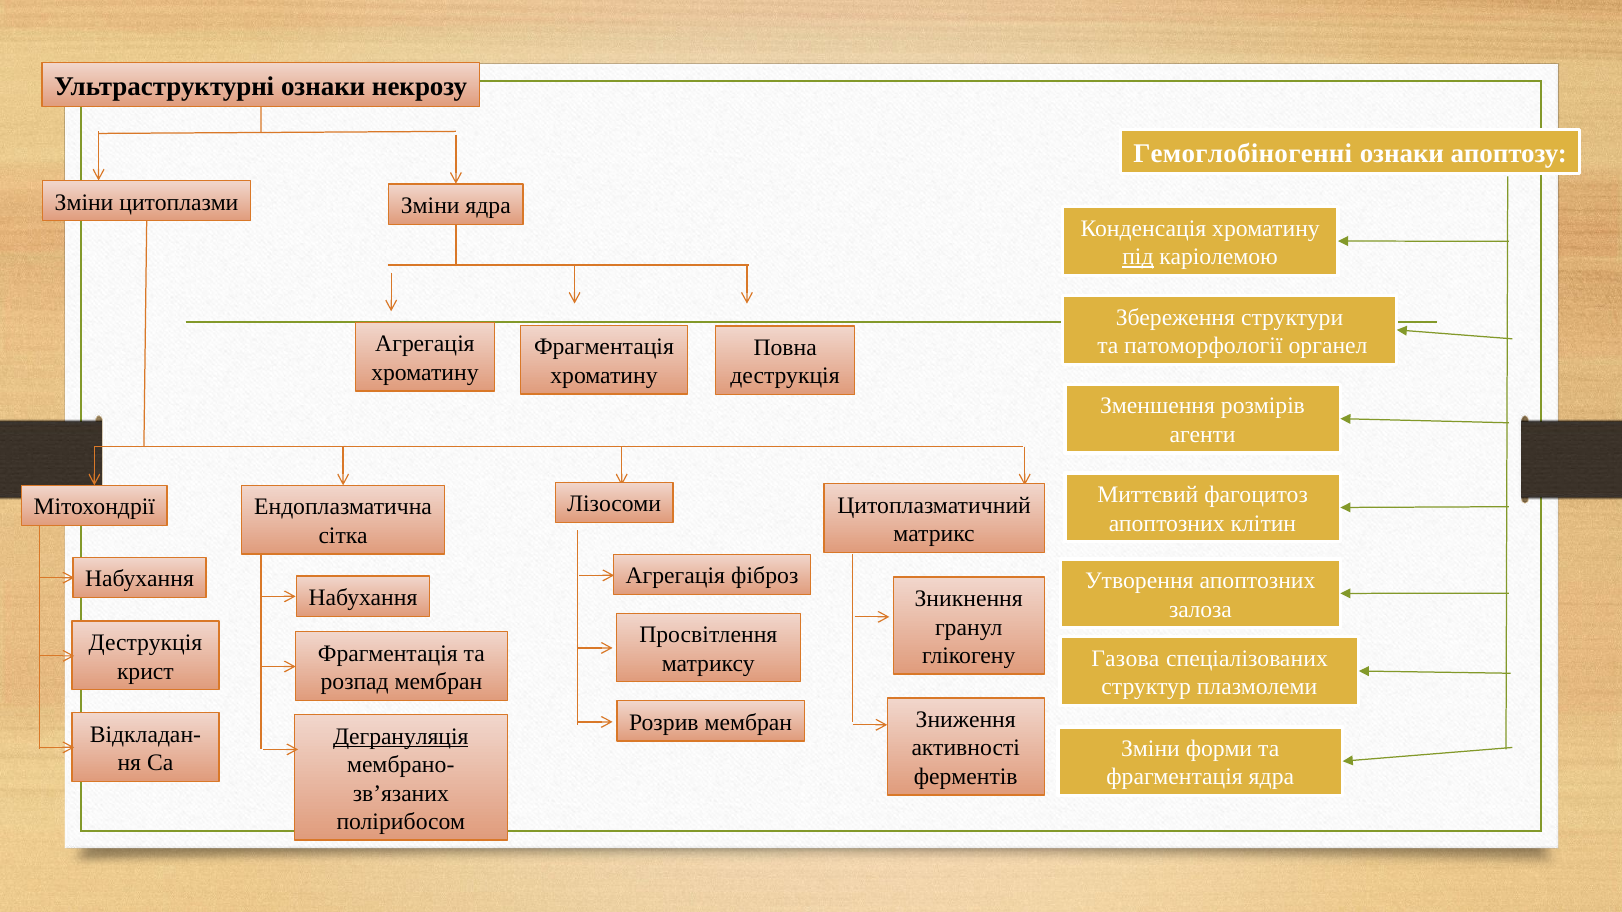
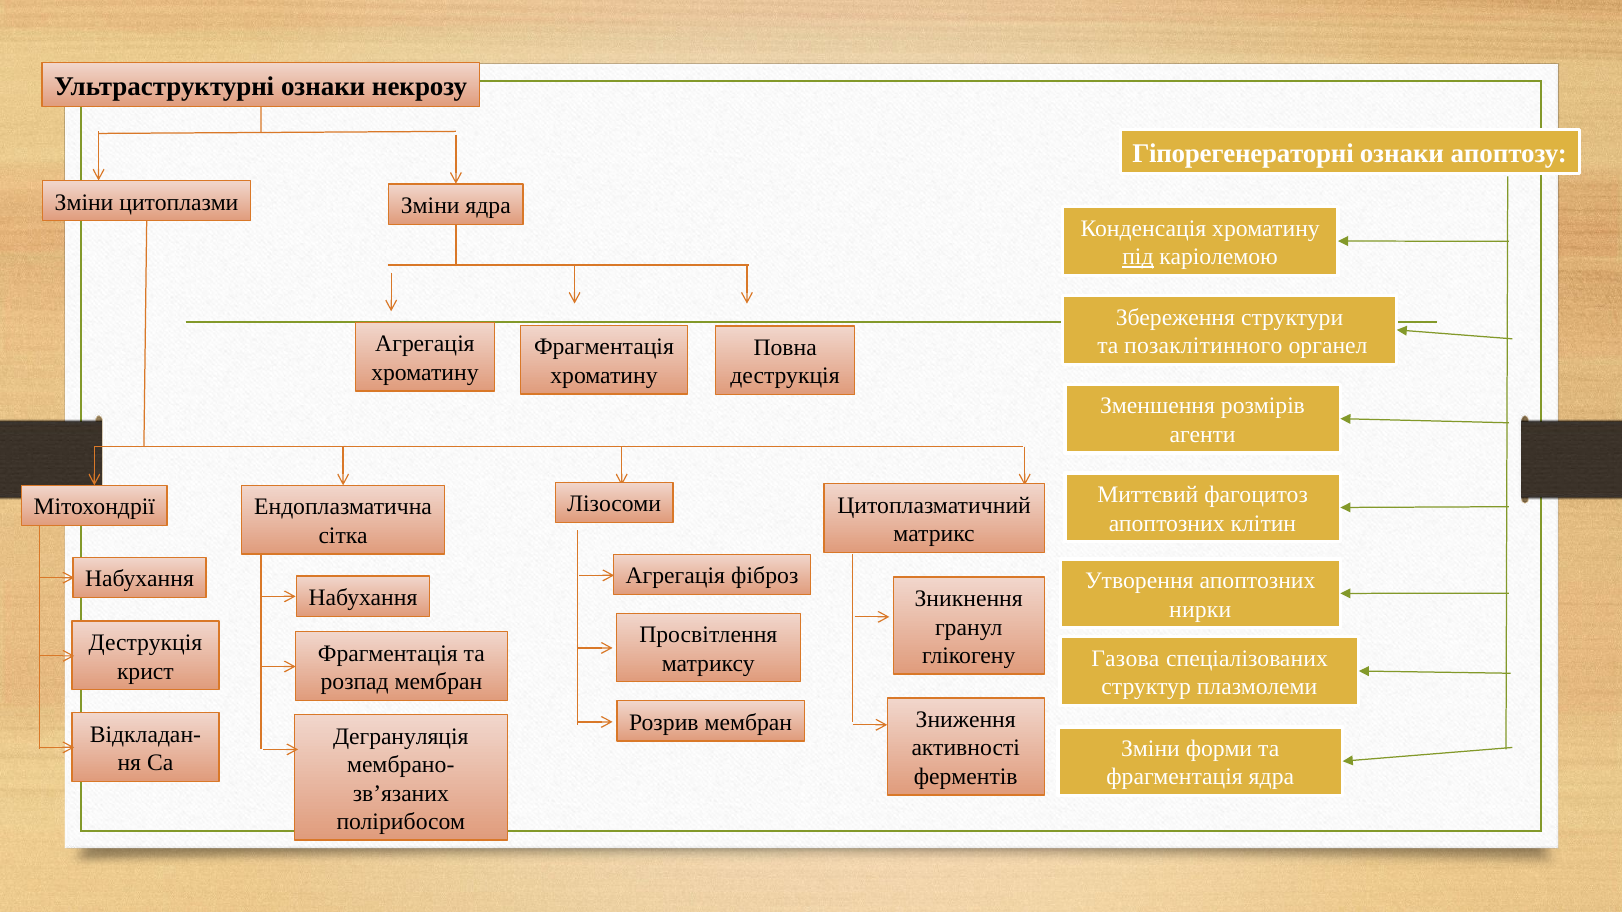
Гемоглобіногенні: Гемоглобіногенні -> Гіпорегенераторні (1243, 154)
патоморфології: патоморфології -> позаклітинного (1203, 346)
залоза: залоза -> нирки (1200, 609)
Дегрануляція underline: present -> none (401, 737)
